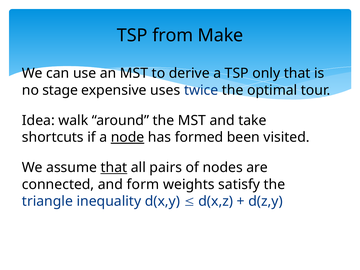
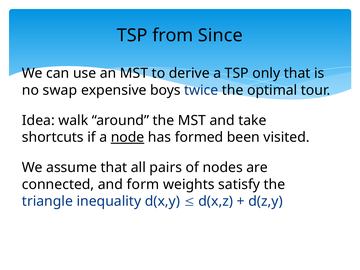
Make: Make -> Since (220, 35)
stage: stage -> swap (60, 90)
uses: uses -> boys (165, 90)
that underline: present -> none (114, 168)
